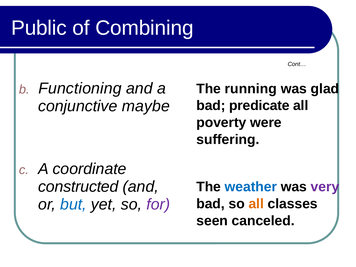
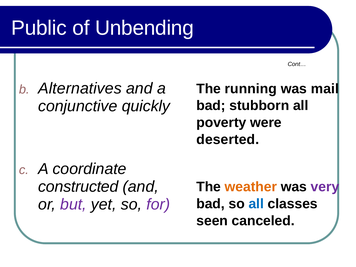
Combining: Combining -> Unbending (144, 28)
glad: glad -> mail (325, 89)
Functioning: Functioning -> Alternatives (80, 88)
maybe: maybe -> quickly (146, 106)
predicate: predicate -> stubborn (259, 106)
suffering: suffering -> deserted (228, 140)
weather colour: blue -> orange (251, 187)
but colour: blue -> purple (73, 204)
all colour: orange -> blue (256, 204)
